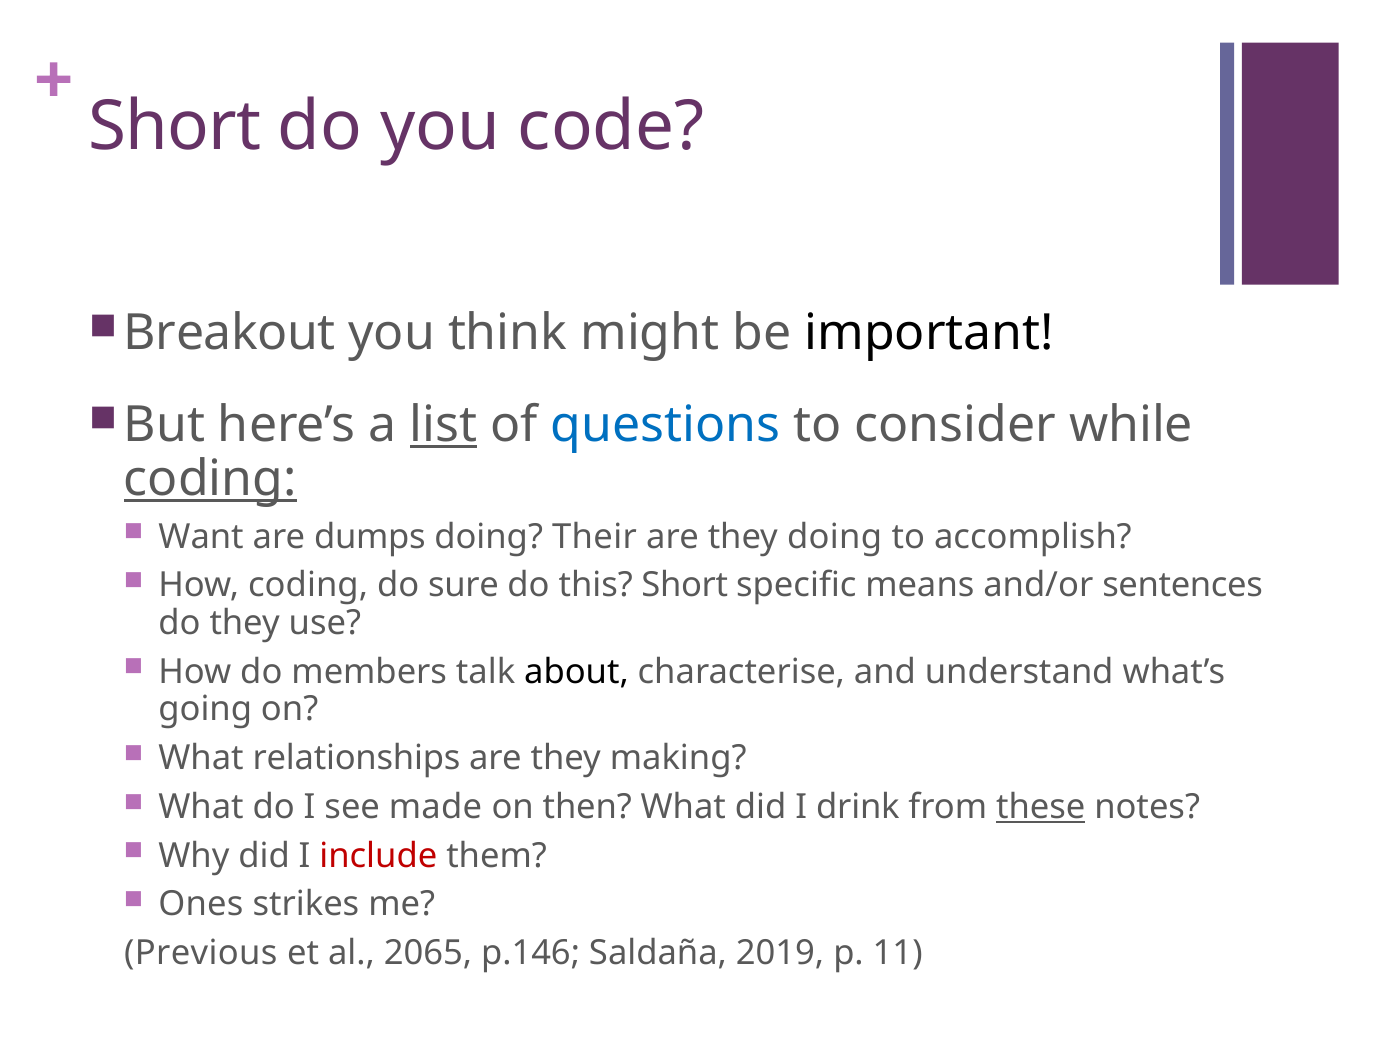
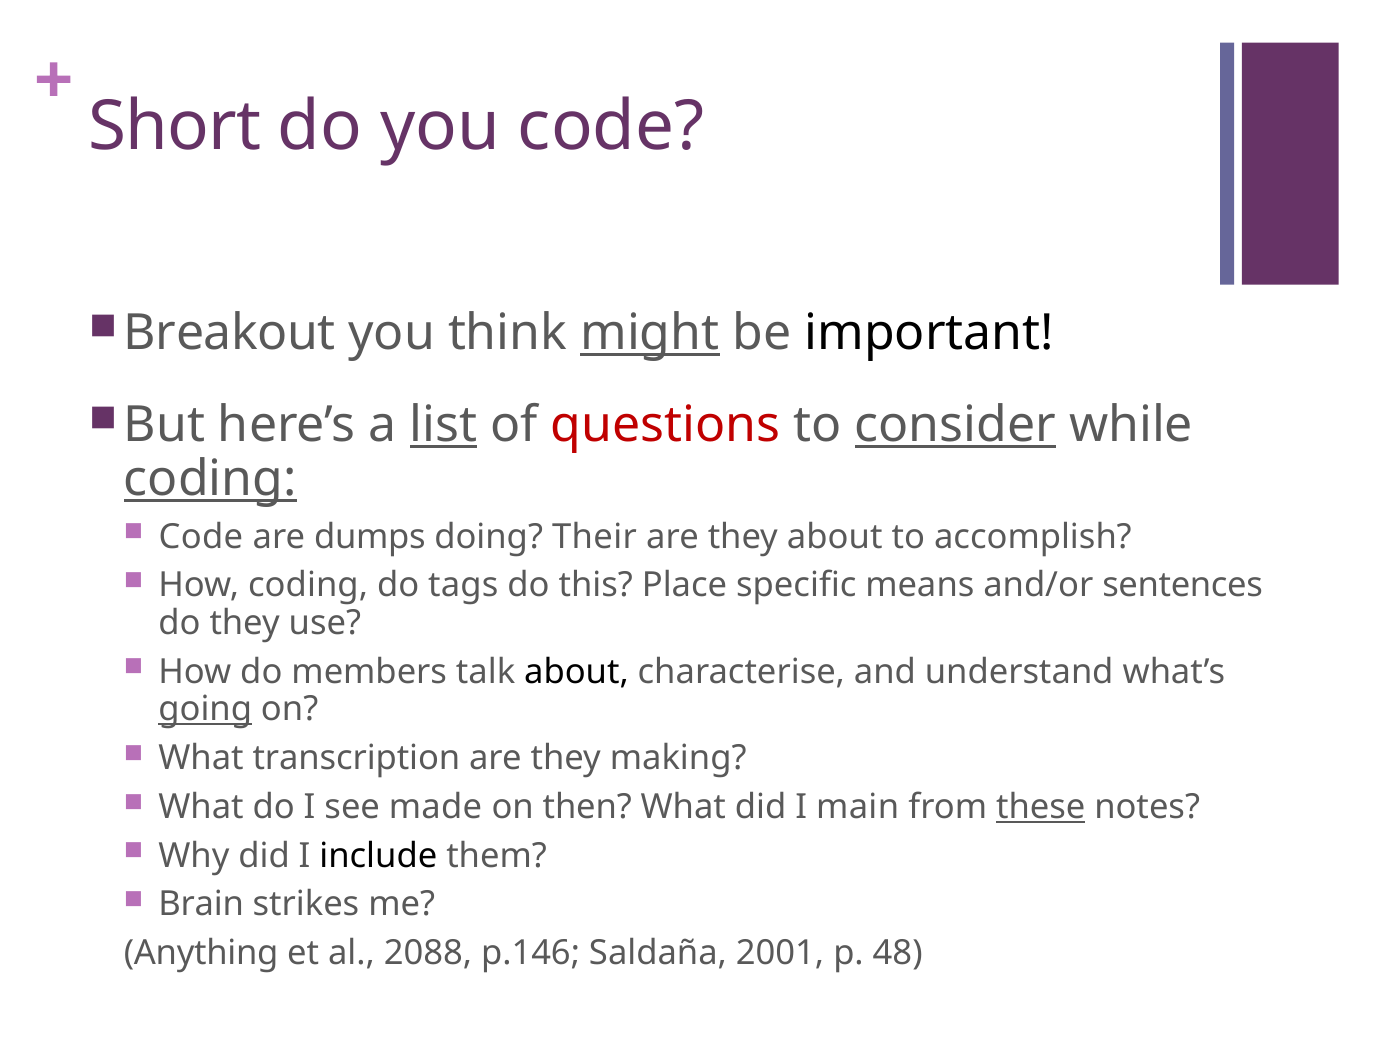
might underline: none -> present (650, 333)
questions colour: blue -> red (666, 426)
consider underline: none -> present (955, 426)
Want: Want -> Code (201, 537)
they doing: doing -> about (835, 537)
sure: sure -> tags (463, 586)
this Short: Short -> Place (685, 586)
going underline: none -> present (205, 709)
relationships: relationships -> transcription (356, 758)
drink: drink -> main (858, 807)
include colour: red -> black (378, 856)
Ones: Ones -> Brain (201, 905)
Previous: Previous -> Anything (201, 954)
2065: 2065 -> 2088 (428, 954)
2019: 2019 -> 2001 (780, 954)
11: 11 -> 48 (898, 954)
